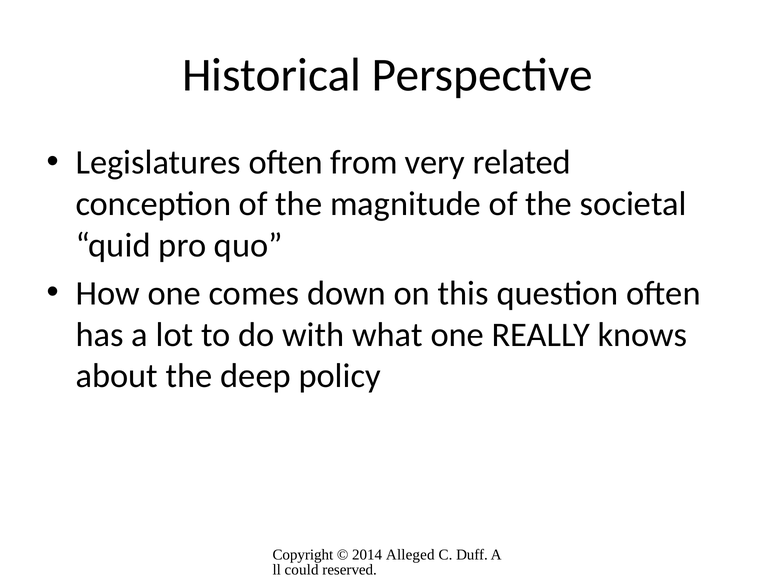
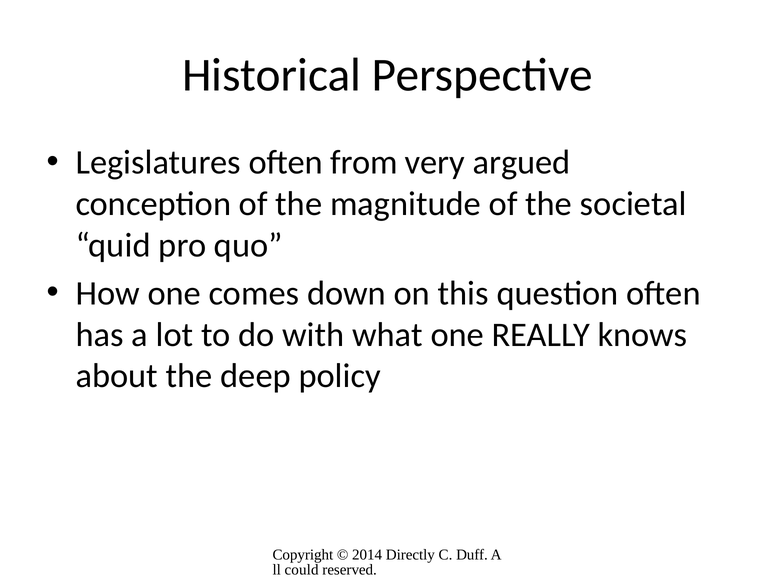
related: related -> argued (522, 163)
Alleged: Alleged -> Directly (410, 555)
